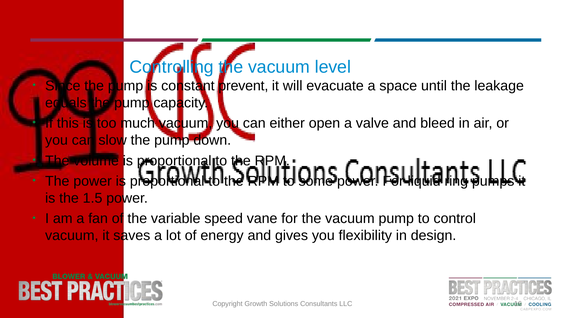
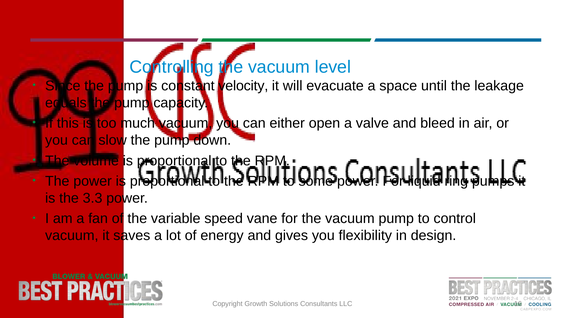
prevent: prevent -> velocity (243, 86)
1.5: 1.5 -> 3.3 (93, 198)
